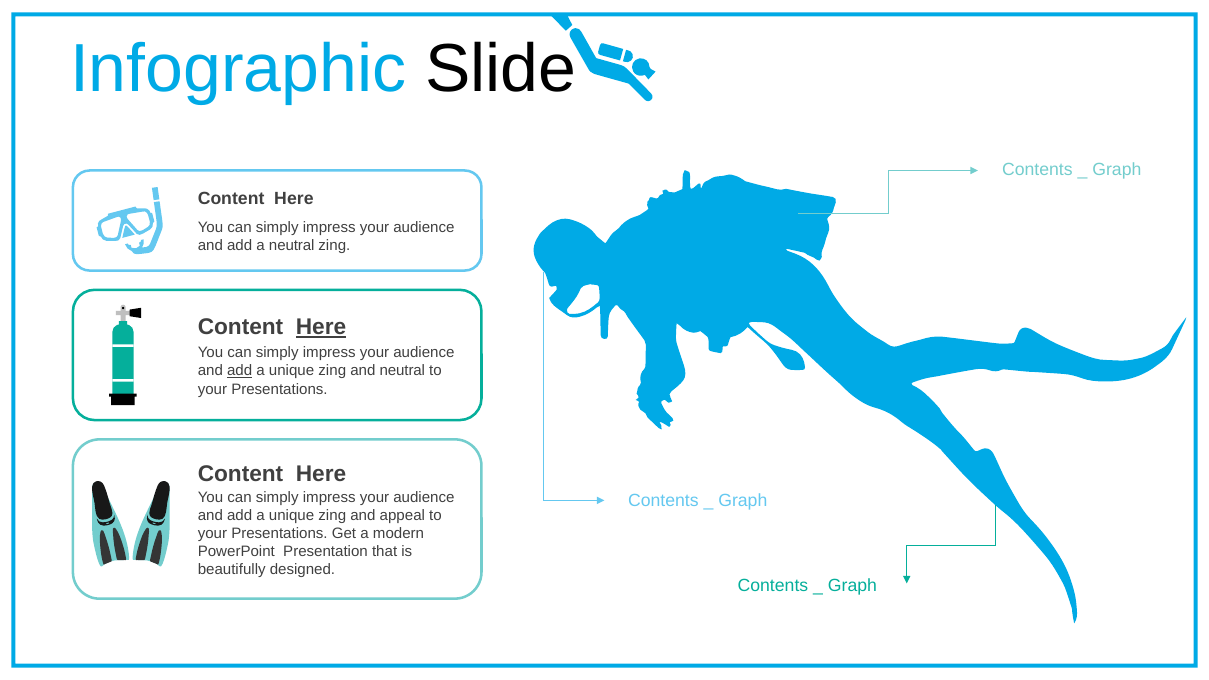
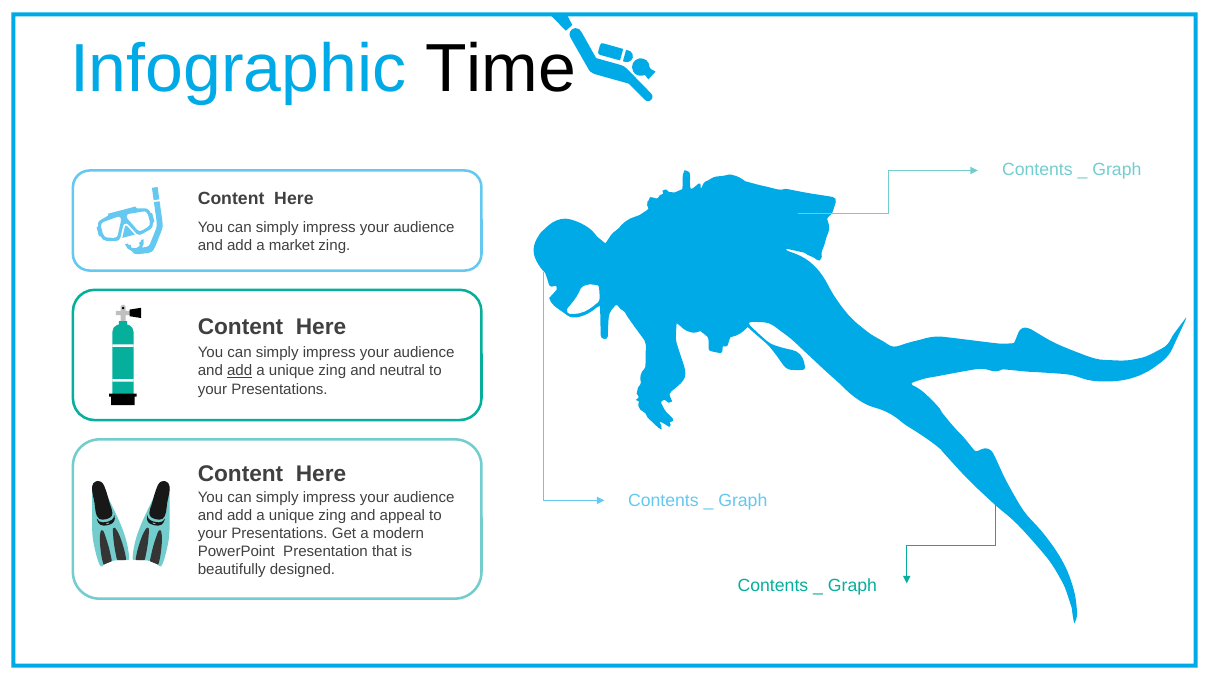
Slide: Slide -> Time (501, 69)
a neutral: neutral -> market (292, 245)
Here underline: present -> none (321, 327)
